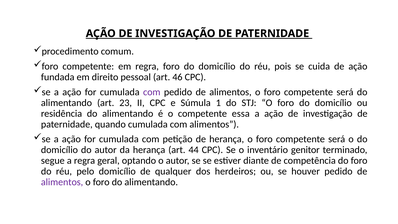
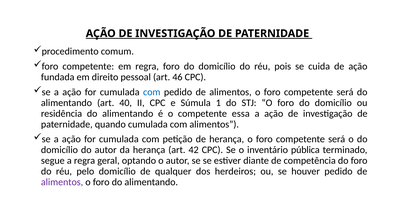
com colour: purple -> blue (152, 92)
23: 23 -> 40 (126, 103)
44: 44 -> 42 (194, 150)
genitor: genitor -> pública (305, 150)
